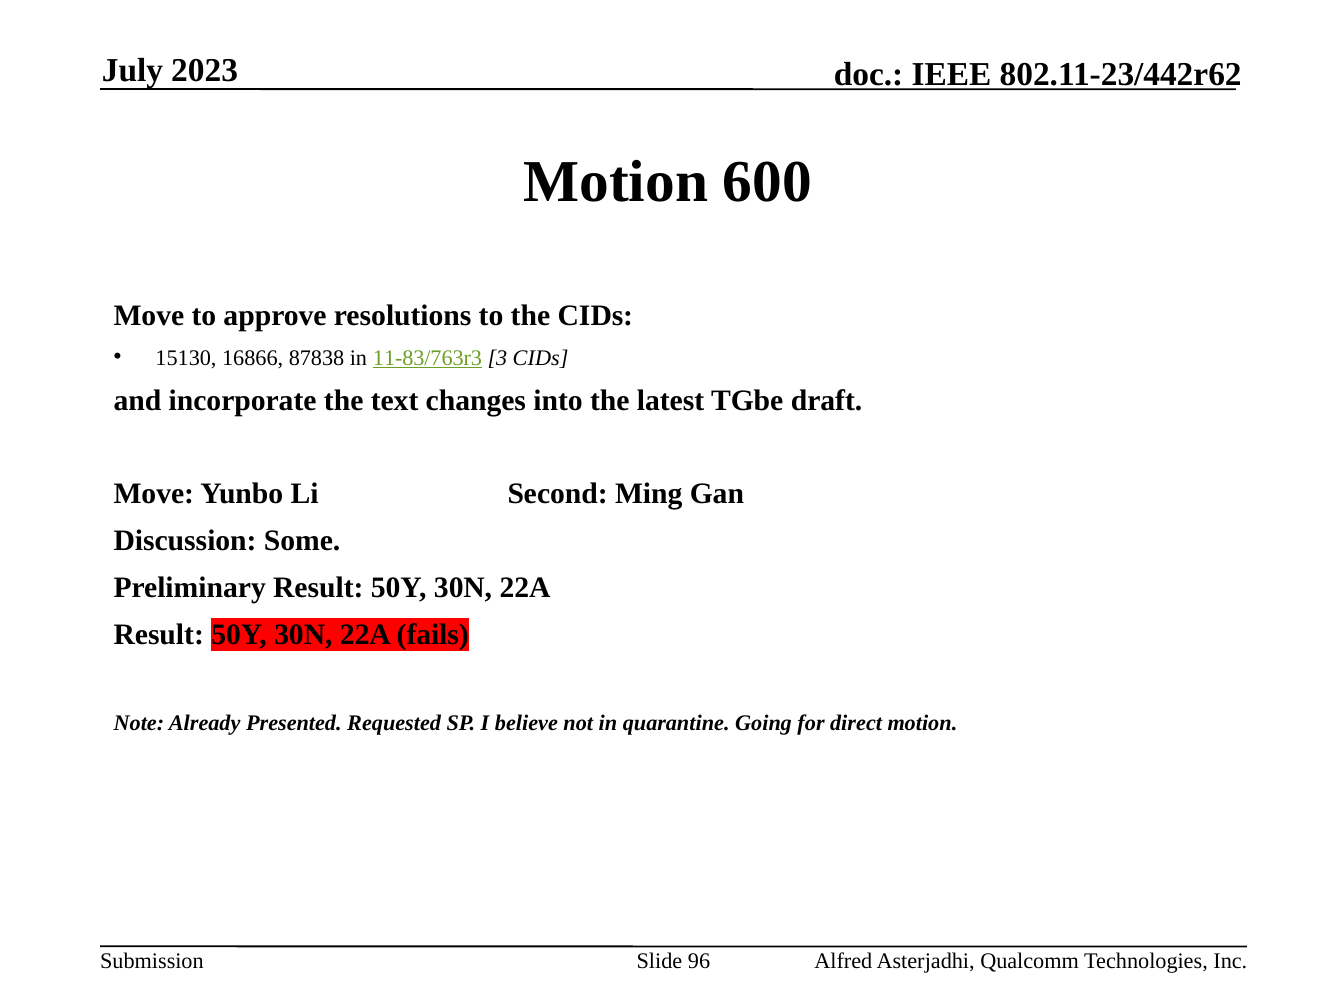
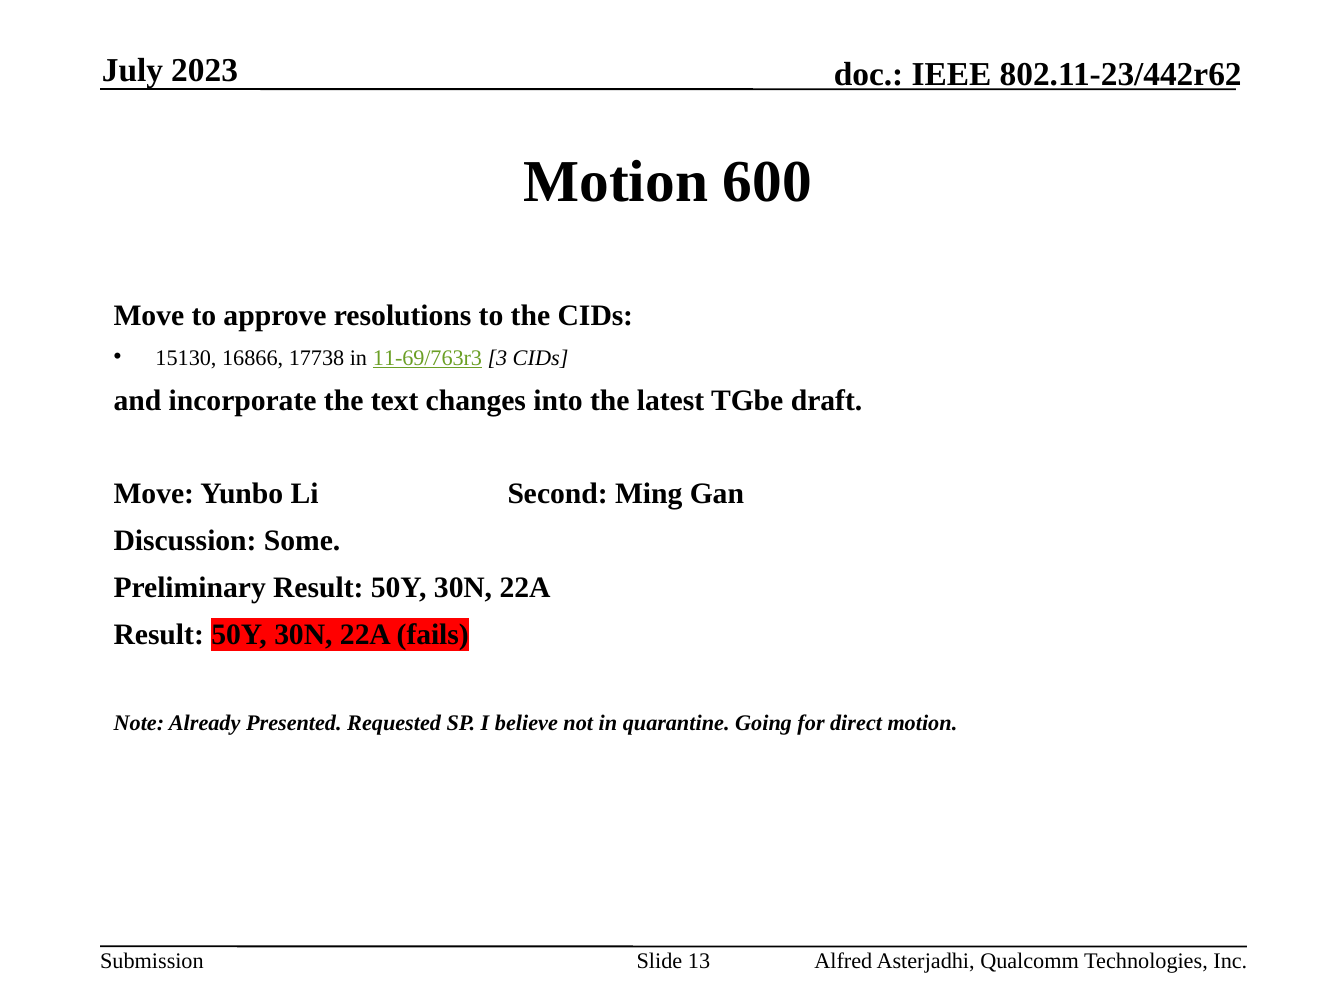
87838: 87838 -> 17738 (317, 358)
11-83/763r3: 11-83/763r3 -> 11-69/763r3 (428, 358)
96: 96 -> 13 (699, 961)
